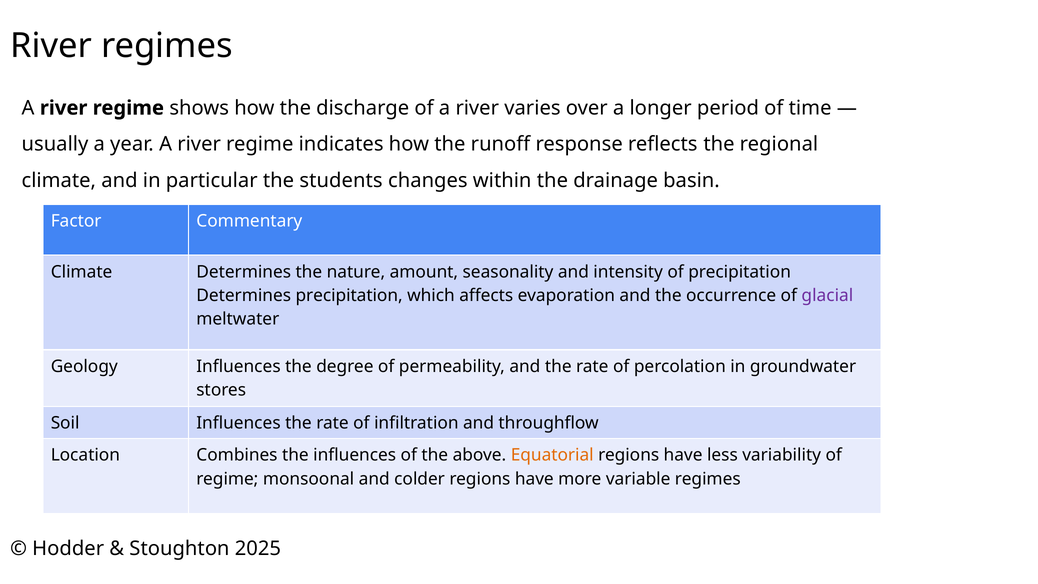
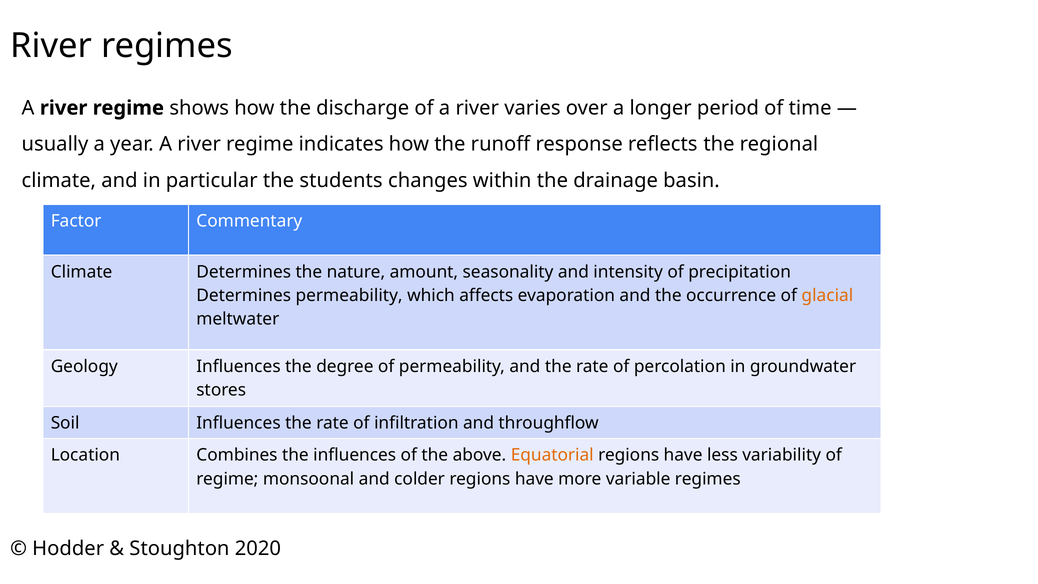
Determines precipitation: precipitation -> permeability (349, 295)
glacial colour: purple -> orange (827, 295)
2025: 2025 -> 2020 (258, 548)
